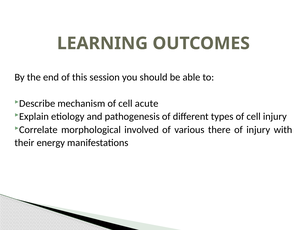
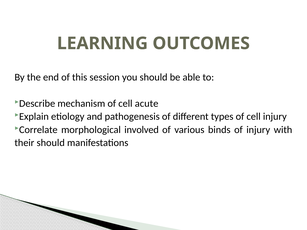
there: there -> binds (219, 130)
their energy: energy -> should (51, 143)
